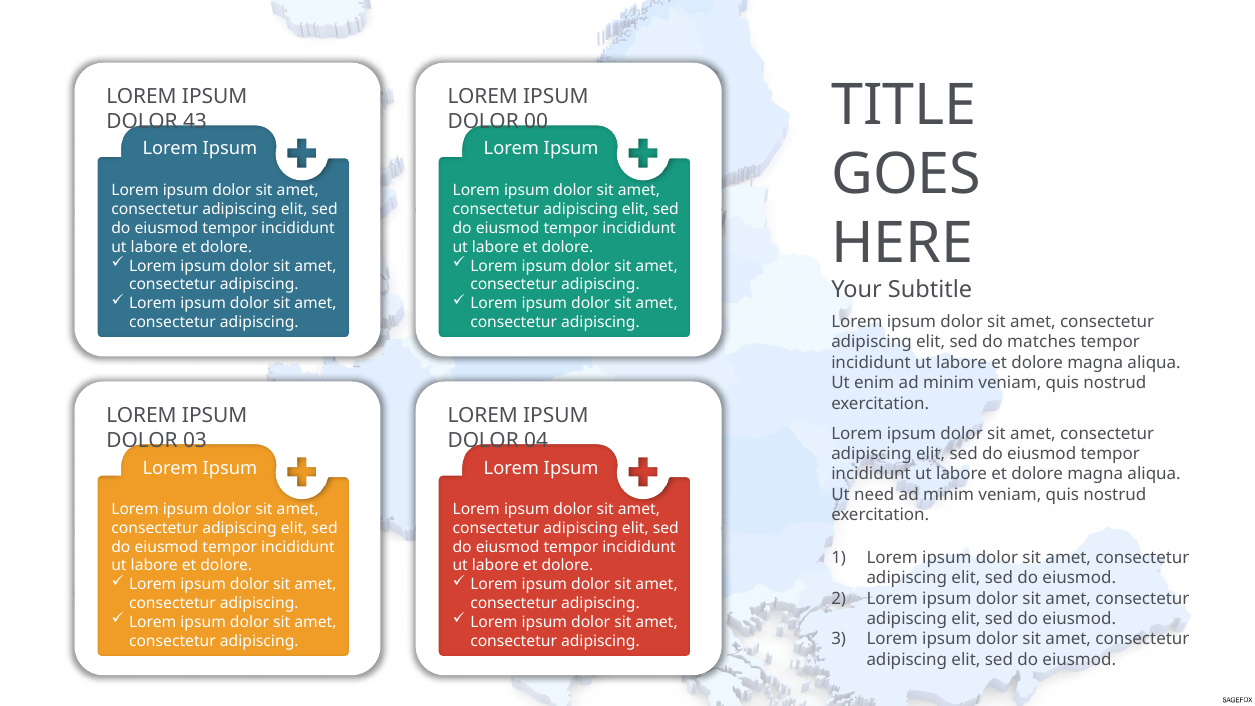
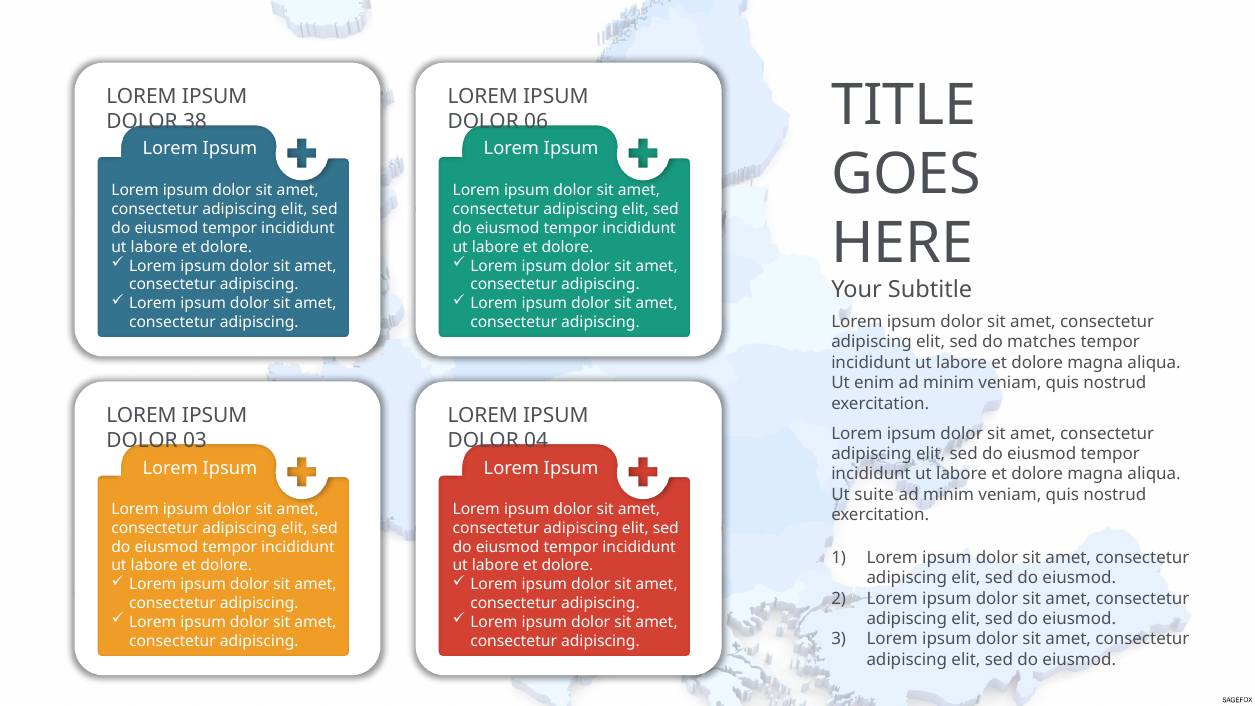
43: 43 -> 38 (195, 122)
00: 00 -> 06 (536, 122)
need: need -> suite (874, 495)
